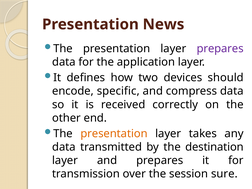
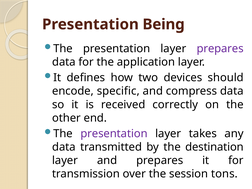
News: News -> Being (164, 24)
presentation colour: orange -> purple (114, 134)
sure: sure -> tons (224, 174)
